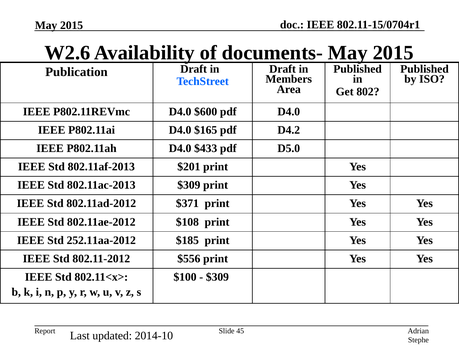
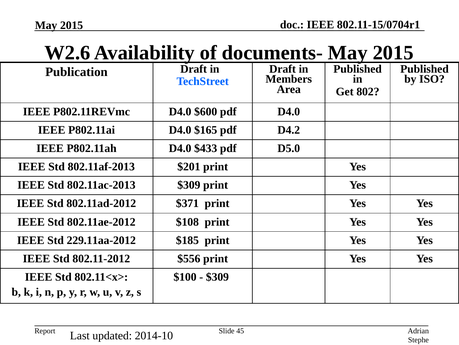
252.11aa-2012: 252.11aa-2012 -> 229.11aa-2012 (101, 240)
